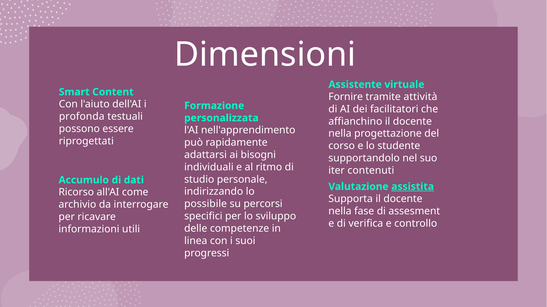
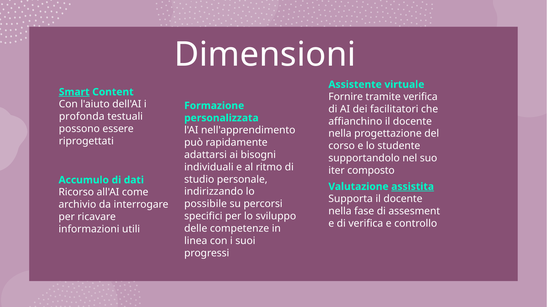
Smart underline: none -> present (74, 92)
tramite attività: attività -> verifica (421, 97)
contenuti: contenuti -> composto (371, 171)
